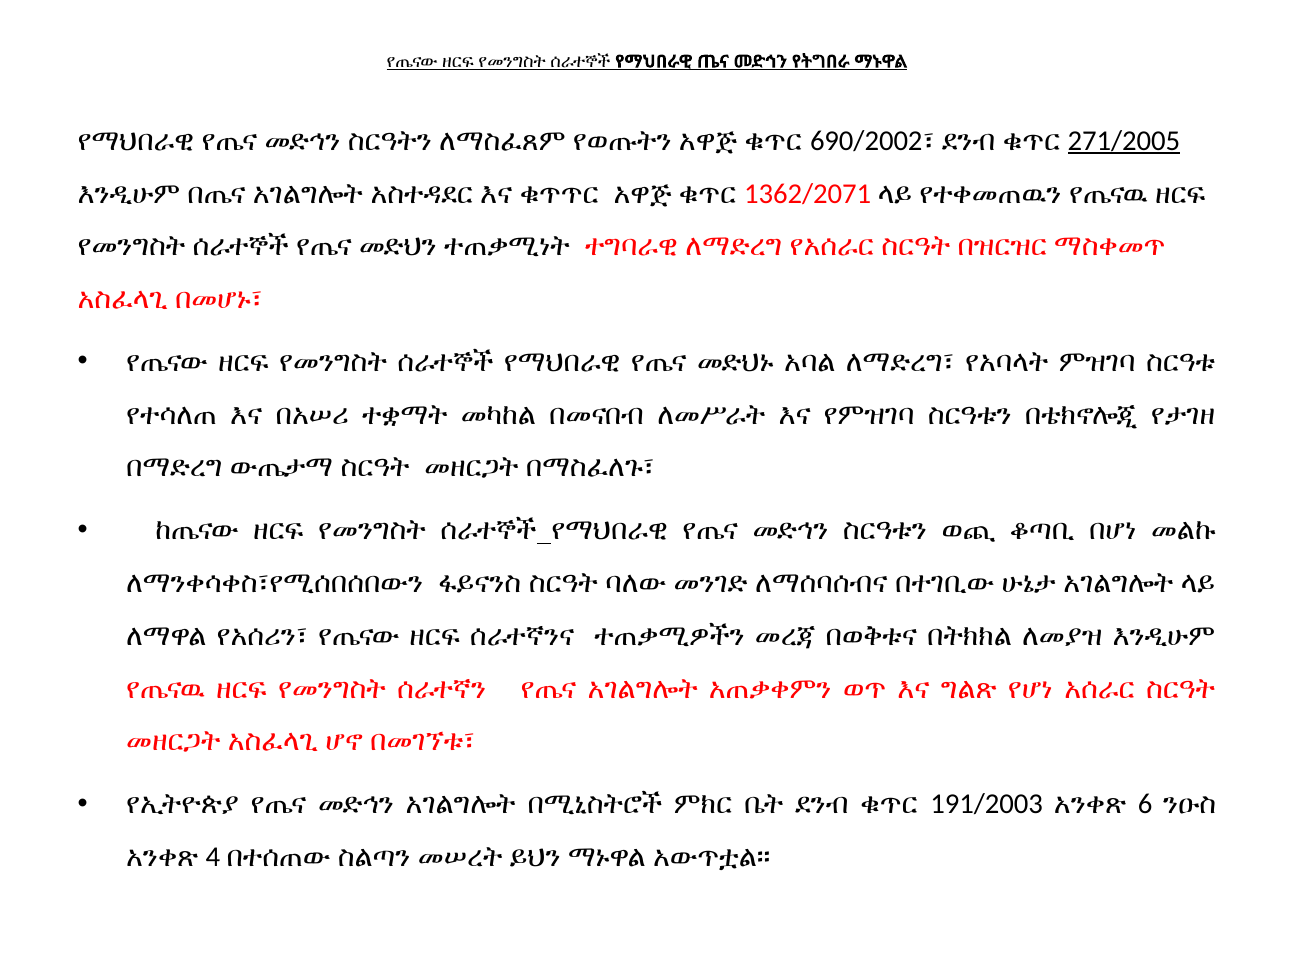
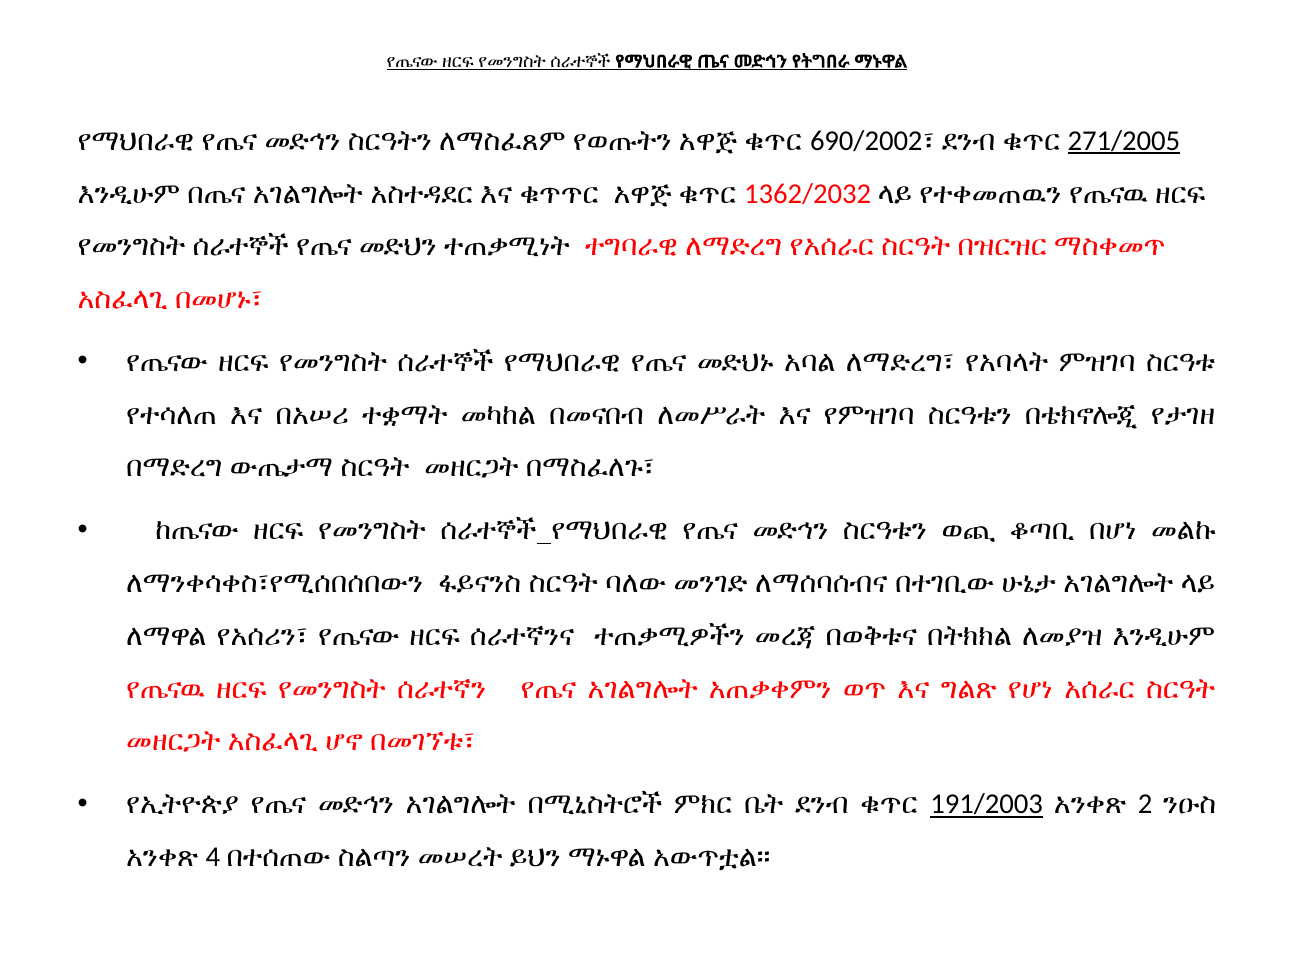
1362/2071: 1362/2071 -> 1362/2032 (808, 194)
191/2003 underline: none -> present (987, 805)
6: 6 -> 2 (1145, 805)
